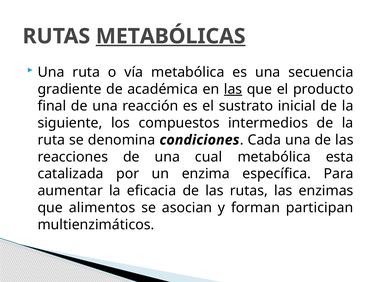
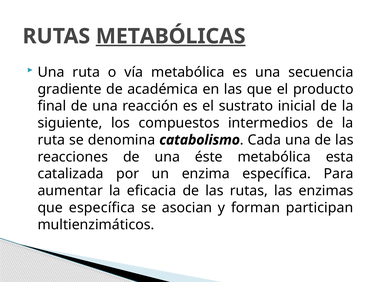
las underline: present -> none (233, 89)
condiciones: condiciones -> catabolismo (200, 140)
cual: cual -> éste (209, 157)
que alimentos: alimentos -> específica (102, 208)
